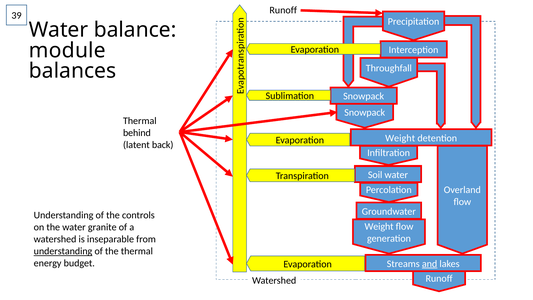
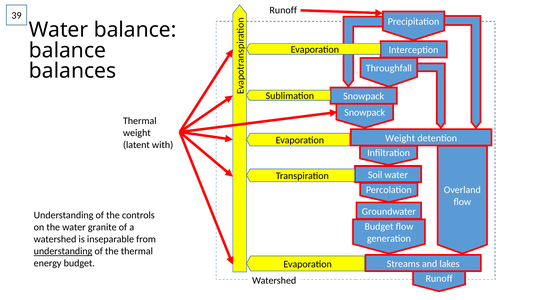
module: module -> balance (67, 50)
behind: behind -> weight (137, 133)
back: back -> with (163, 145)
Weight: Weight -> Budget (379, 226)
and underline: present -> none (430, 264)
